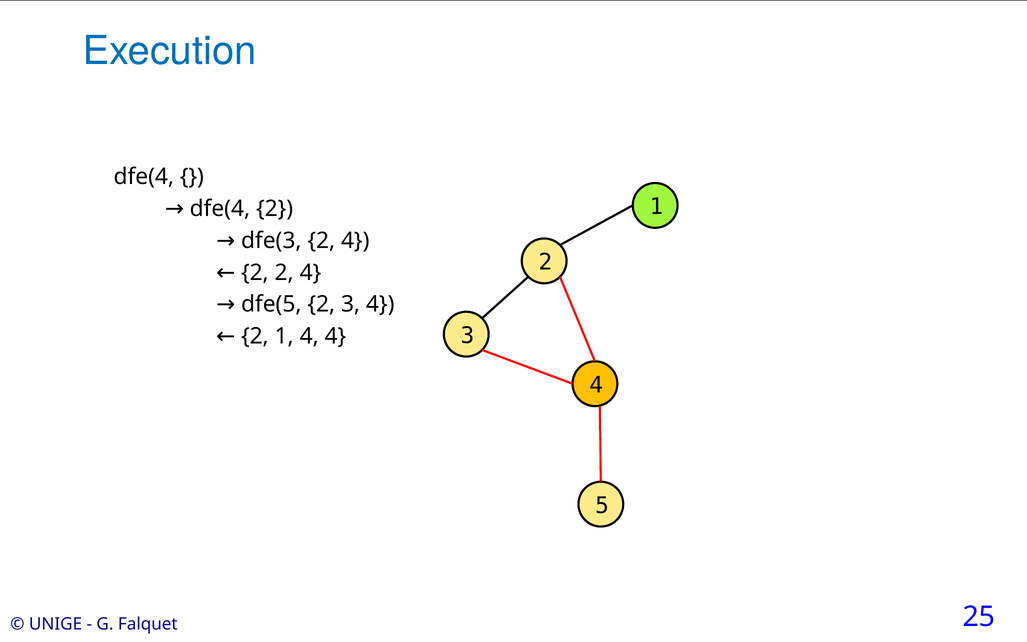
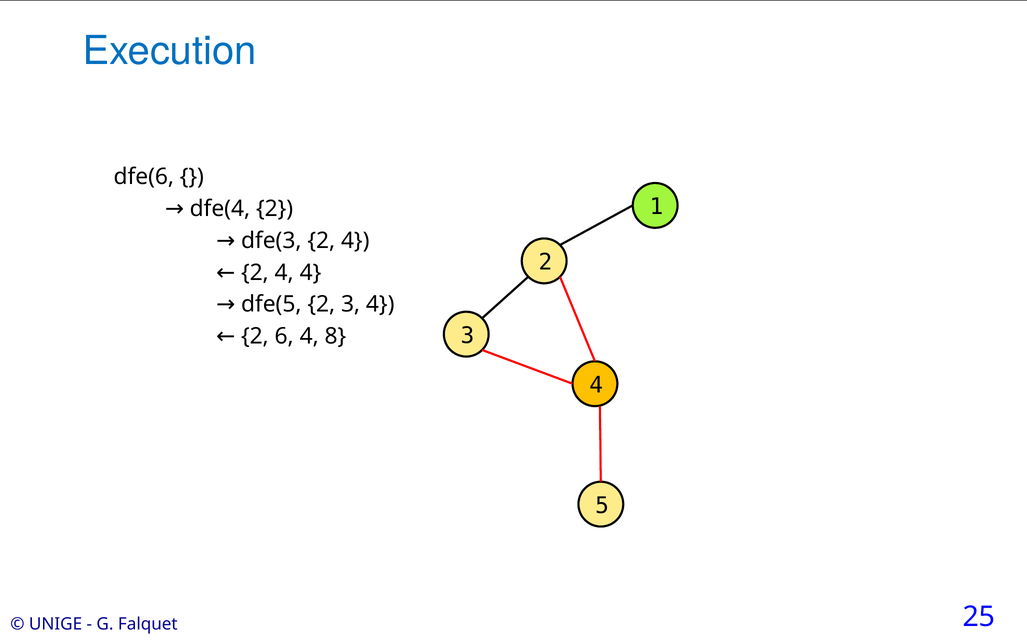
dfe(4: dfe(4 -> dfe(6 (144, 177)
2: 2 -> 4 (284, 272)
2 1: 1 -> 6 (284, 336)
4 4: 4 -> 8 (335, 336)
